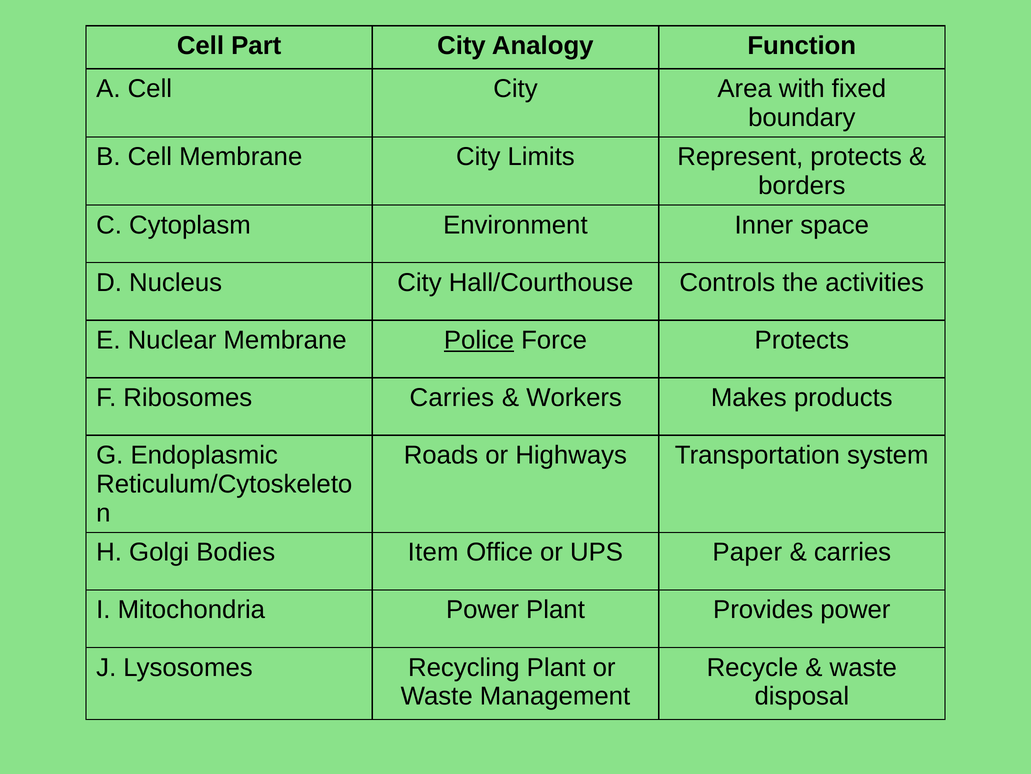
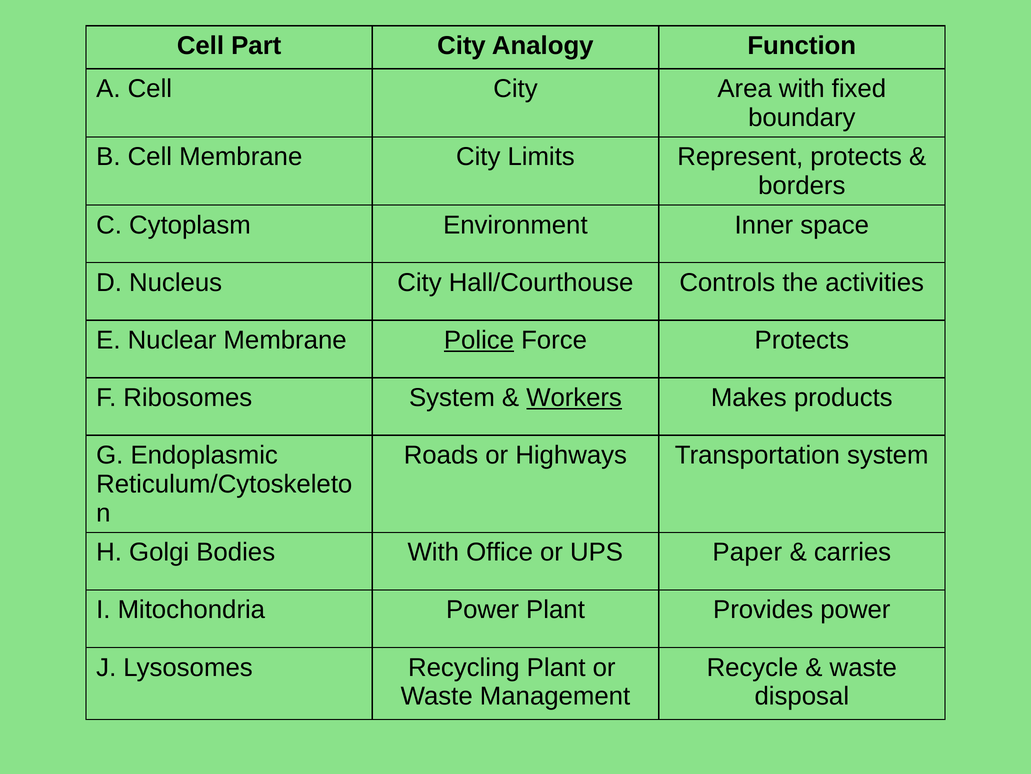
Ribosomes Carries: Carries -> System (452, 397)
Workers underline: none -> present (574, 397)
Bodies Item: Item -> With (433, 552)
